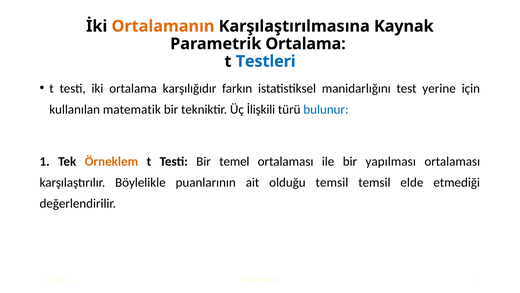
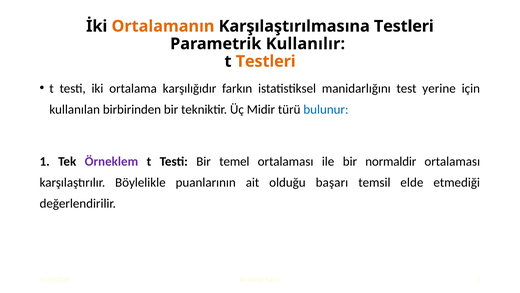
Karşılaştırılmasına Kaynak: Kaynak -> Testleri (404, 26)
Parametrik Ortalama: Ortalama -> Kullanılır (305, 44)
Testleri colour: blue -> orange (266, 61)
matematik: matematik -> birbirinden (132, 109)
İlişkili: İlişkili -> Midir (261, 109)
Örneklem colour: orange -> purple (111, 161)
yapılması: yapılması -> normaldir (391, 161)
olduğu temsil: temsil -> başarı (332, 182)
